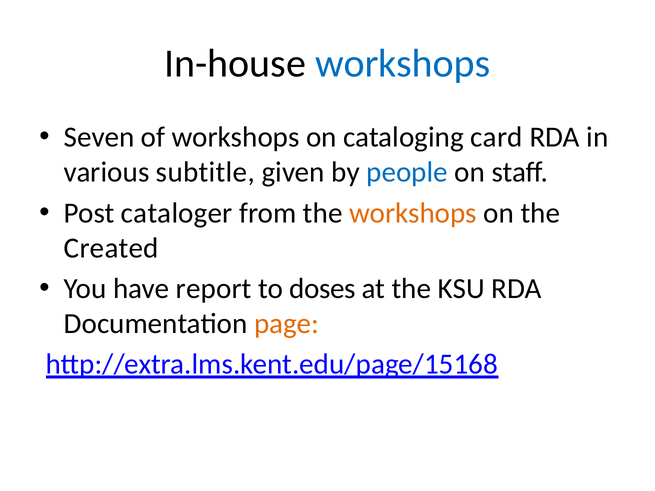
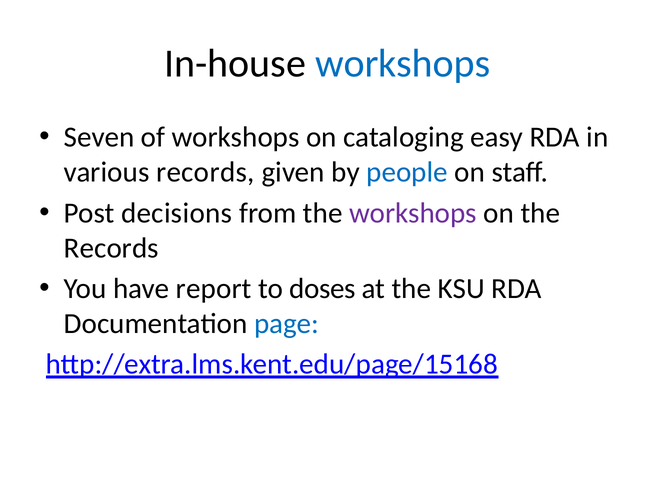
card: card -> easy (497, 137)
various subtitle: subtitle -> records (205, 172)
cataloger: cataloger -> decisions (177, 213)
workshops colour: orange -> purple (413, 213)
Created: Created -> Records (111, 248)
page colour: orange -> blue (287, 324)
